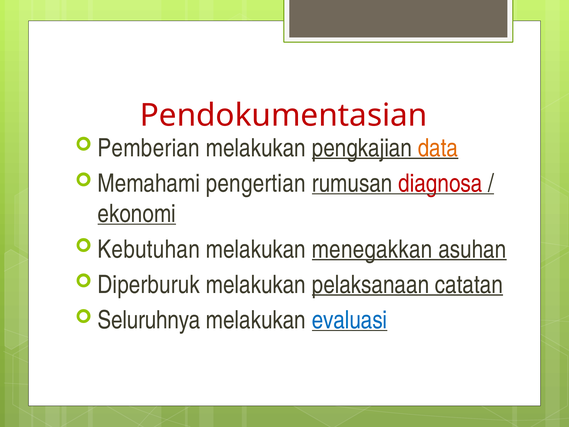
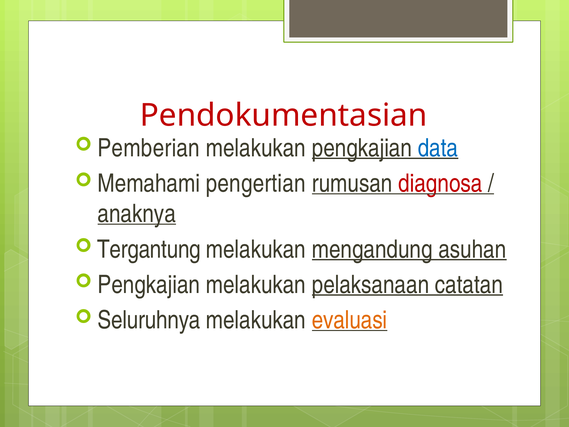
data colour: orange -> blue (438, 148)
ekonomi: ekonomi -> anaknya (137, 214)
Kebutuhan: Kebutuhan -> Tergantung (149, 249)
menegakkan: menegakkan -> mengandung (372, 249)
Diperburuk: Diperburuk -> Pengkajian (149, 285)
evaluasi colour: blue -> orange (350, 320)
